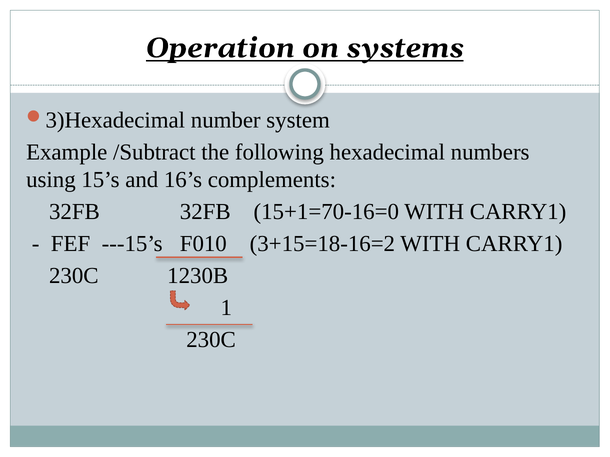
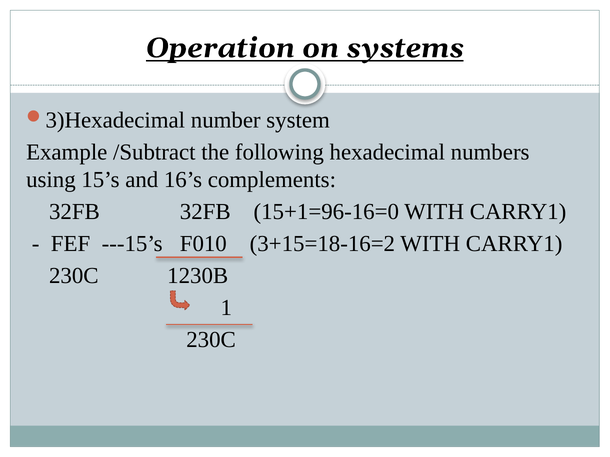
15+1=70-16=0: 15+1=70-16=0 -> 15+1=96-16=0 (326, 212)
